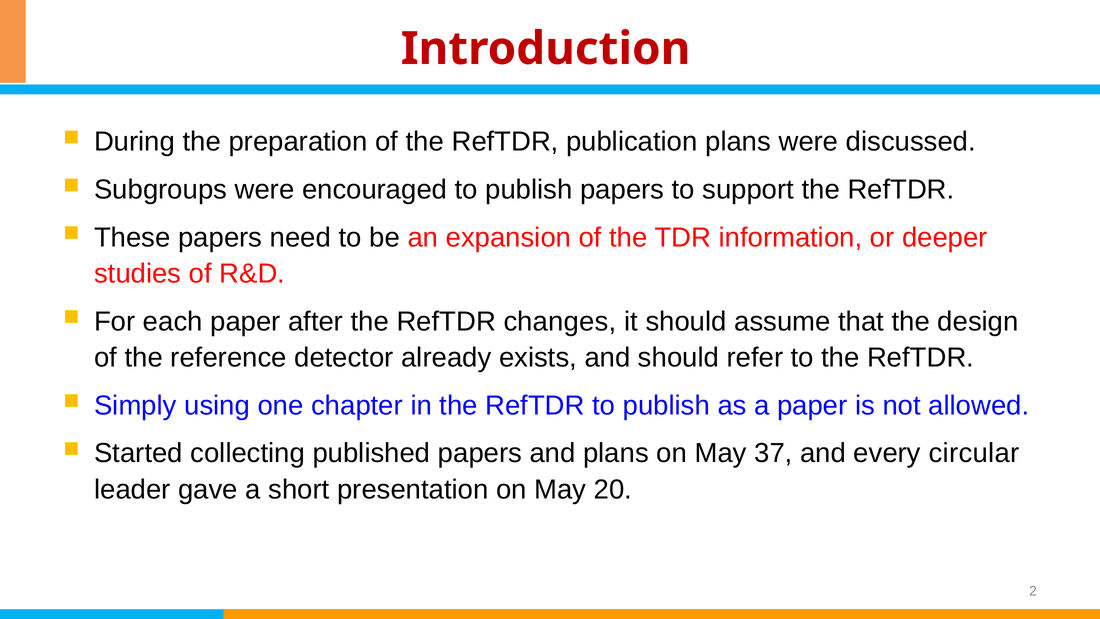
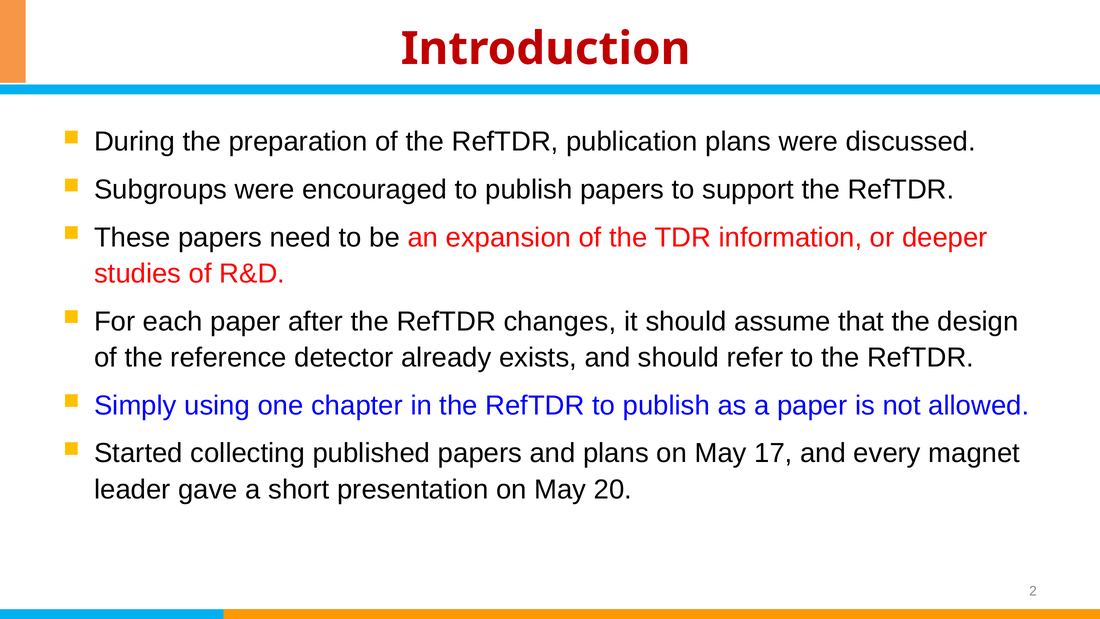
37: 37 -> 17 (773, 453)
circular: circular -> magnet (974, 453)
